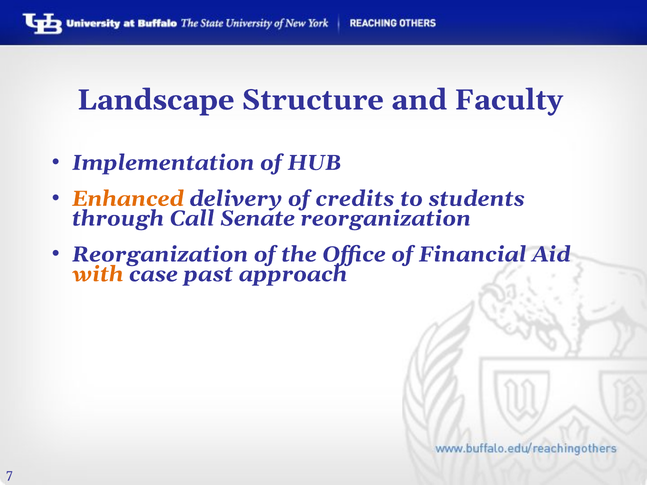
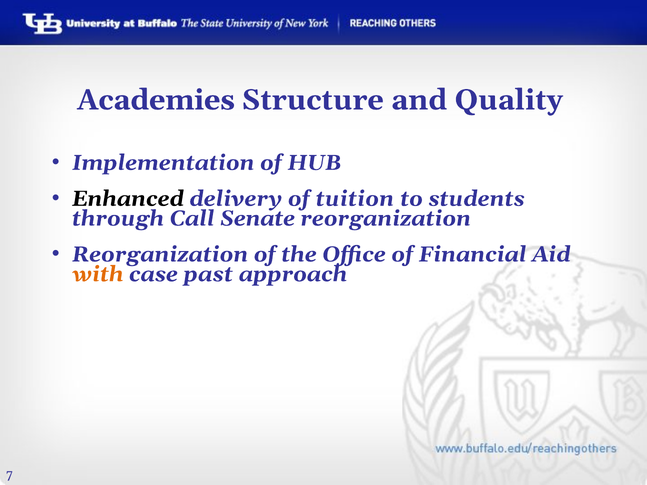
Landscape: Landscape -> Academies (156, 100)
Faculty: Faculty -> Quality (509, 100)
Enhanced colour: orange -> black (128, 199)
credits: credits -> tuition (355, 199)
